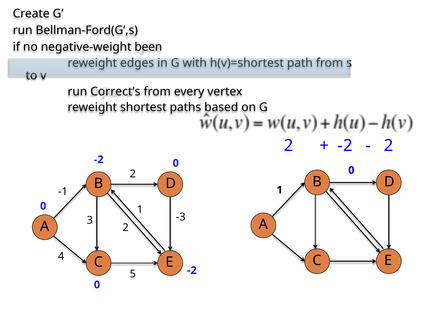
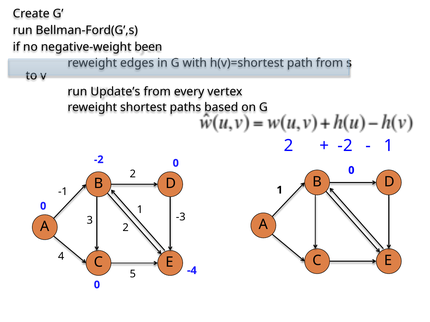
Correct’s: Correct’s -> Update’s (115, 92)
2: 2 -> 1 (389, 146)
-2: -2 -> -4 (192, 271)
